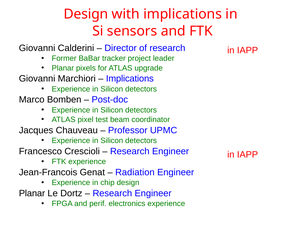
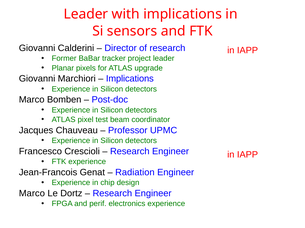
Design: Design -> Leader (86, 14)
Planar: Planar -> Marco (32, 194)
